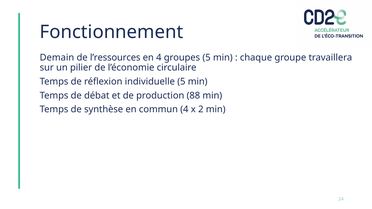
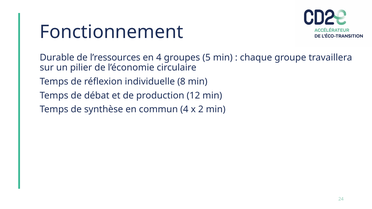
Demain: Demain -> Durable (57, 58)
individuelle 5: 5 -> 8 (181, 82)
88: 88 -> 12 (193, 96)
